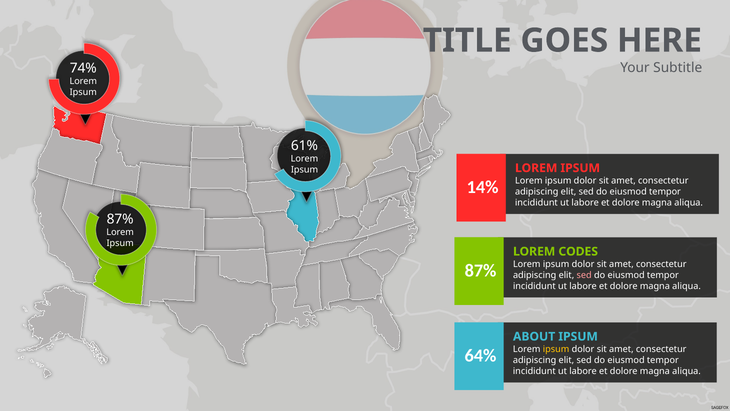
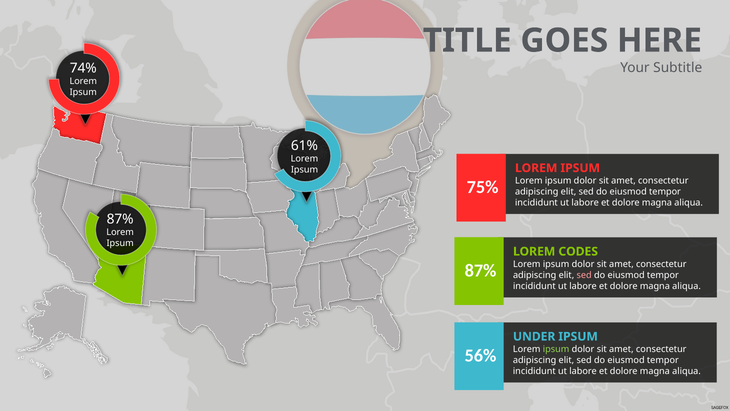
14%: 14% -> 75% (483, 187)
ABOUT: ABOUT -> UNDER (534, 336)
ipsum colour: yellow -> light green (556, 349)
64%: 64% -> 56% (480, 355)
